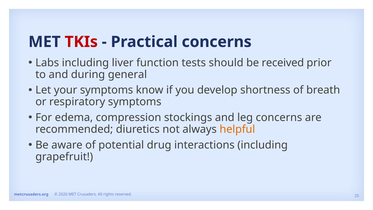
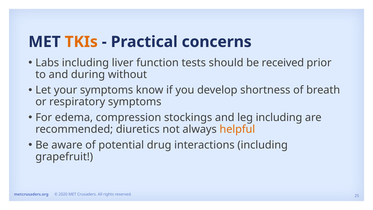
TKIs colour: red -> orange (81, 42)
general: general -> without (127, 74)
leg concerns: concerns -> including (279, 117)
